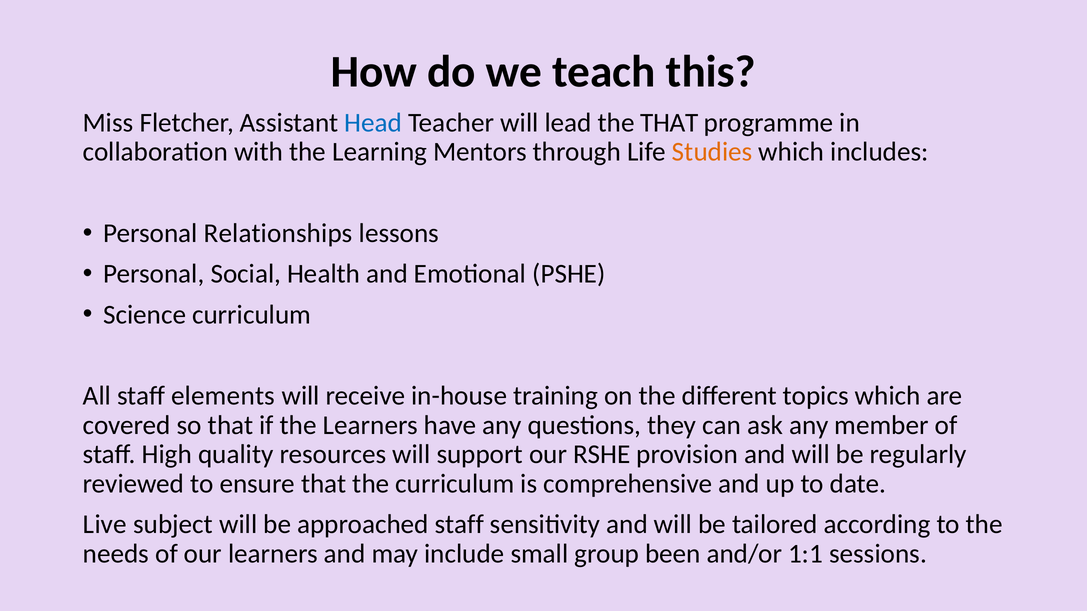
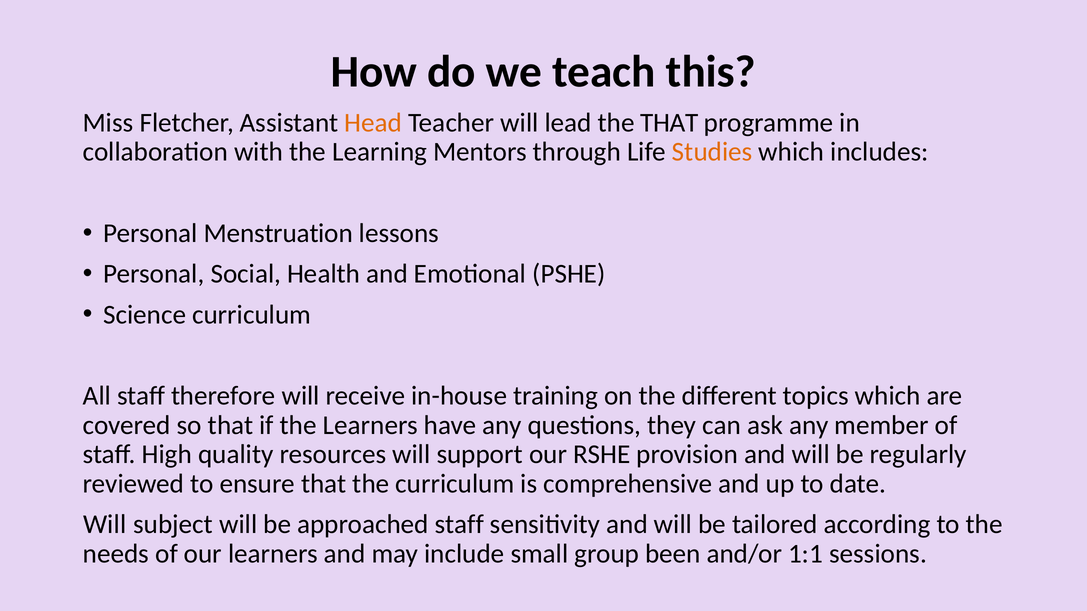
Head colour: blue -> orange (373, 123)
Relationships: Relationships -> Menstruation (278, 233)
elements: elements -> therefore (223, 396)
Live: Live -> Will (105, 525)
